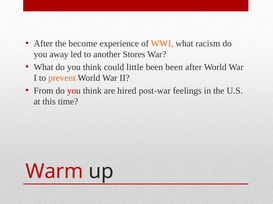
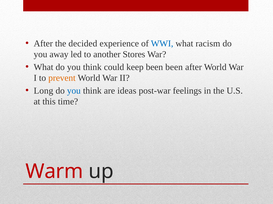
become: become -> decided (83, 44)
WWI colour: orange -> blue (162, 44)
little: little -> keep (135, 67)
From: From -> Long (43, 91)
you colour: red -> blue (74, 91)
hired: hired -> ideas (127, 91)
